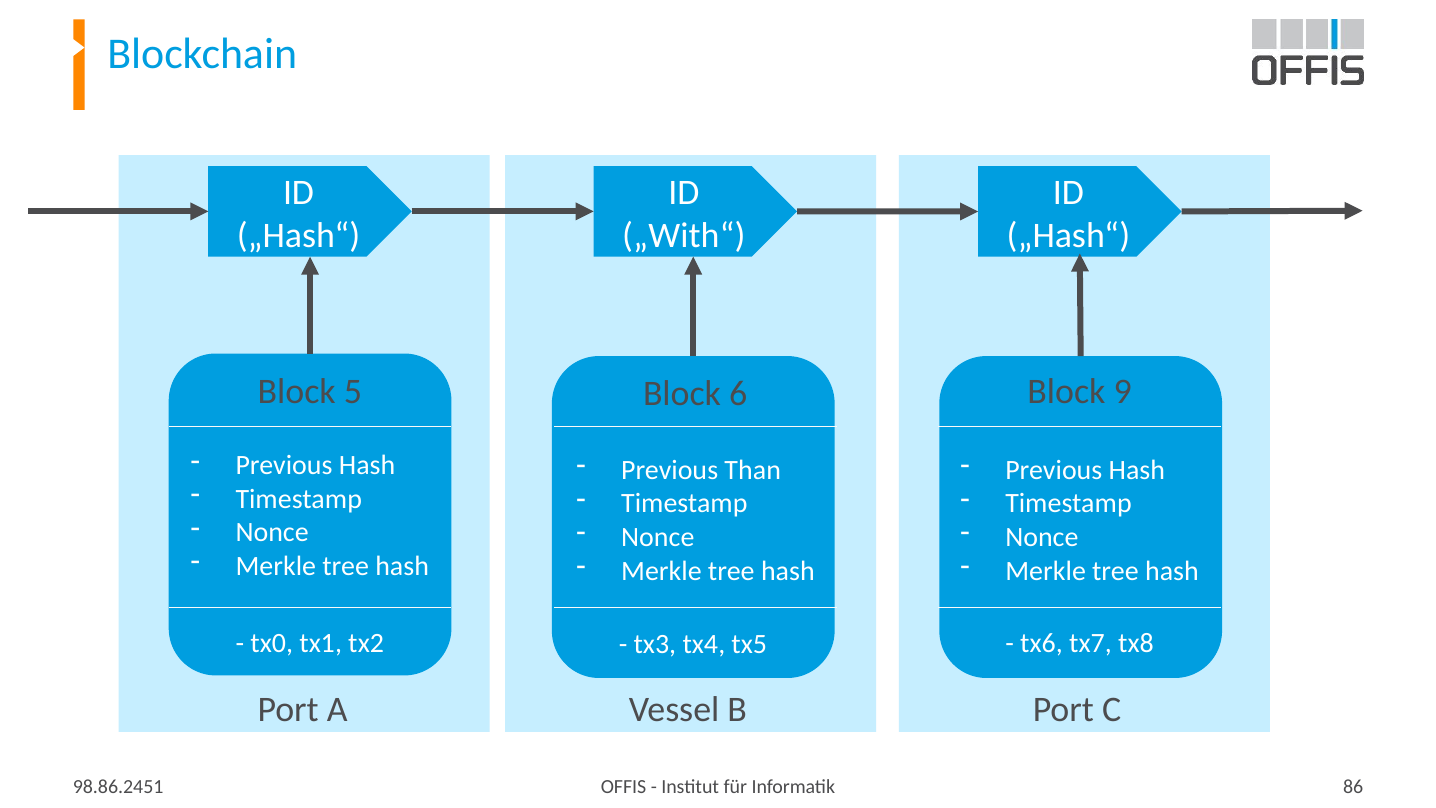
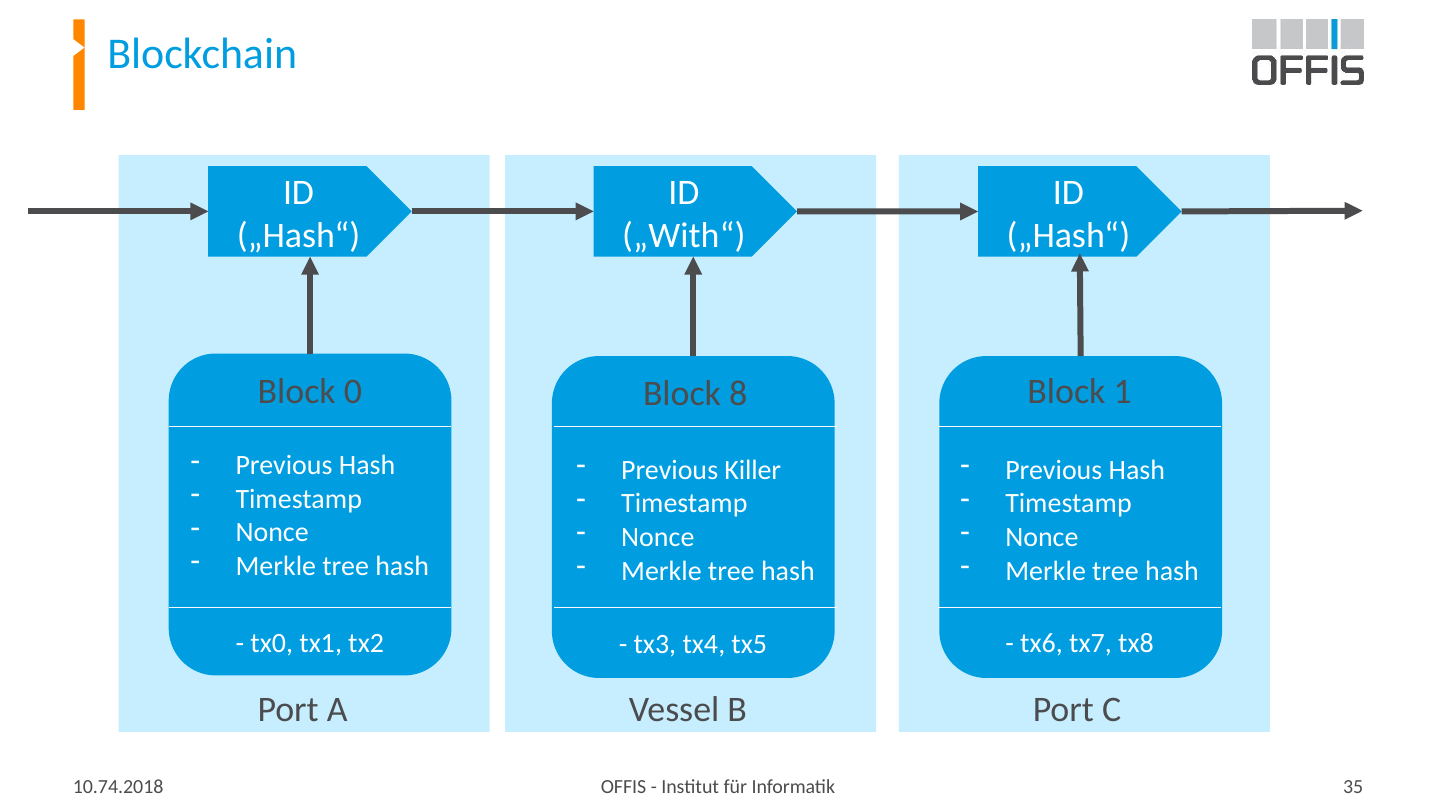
5: 5 -> 0 (353, 392)
6: 6 -> 8 (738, 393)
9: 9 -> 1 (1123, 392)
Than: Than -> Killer (753, 470)
86: 86 -> 35 (1353, 786)
98.86.2451: 98.86.2451 -> 10.74.2018 (118, 787)
